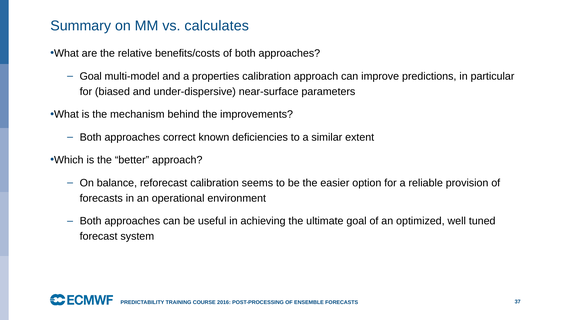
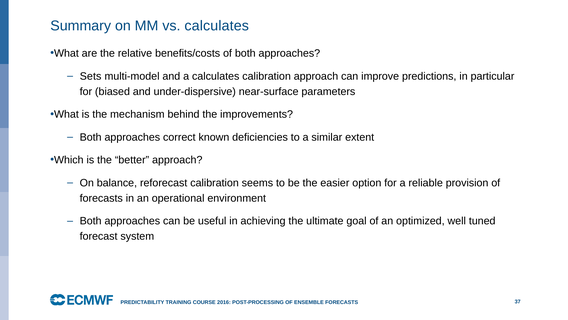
Goal: Goal -> Sets (91, 76)
a properties: properties -> calculates (216, 76)
